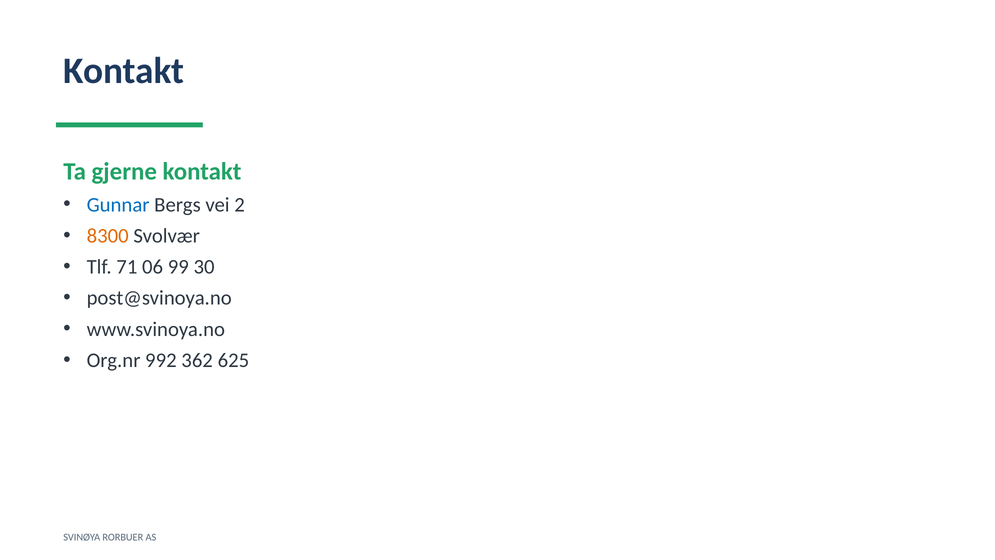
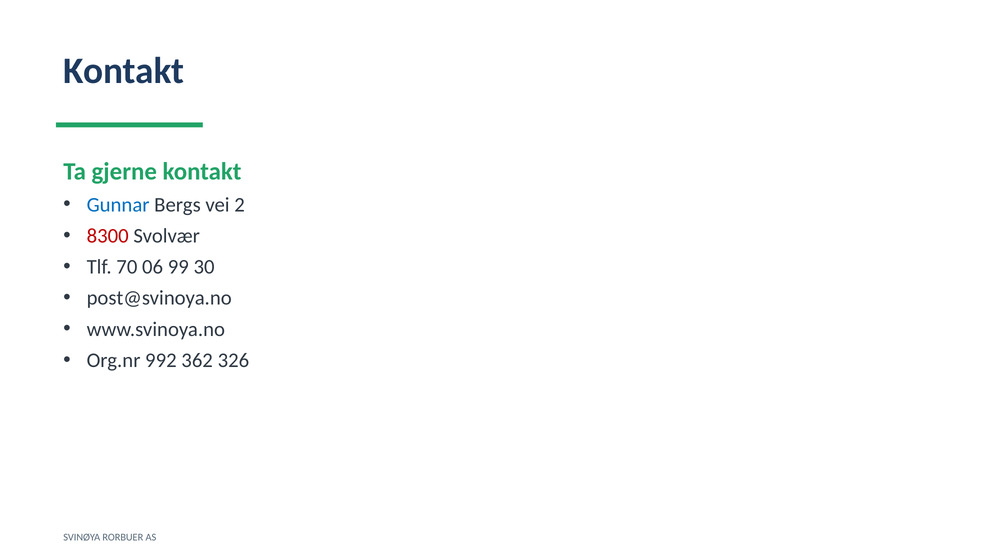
8300 colour: orange -> red (108, 236)
71: 71 -> 70 (127, 267)
625: 625 -> 326 (233, 360)
